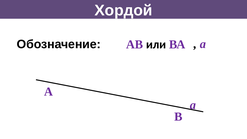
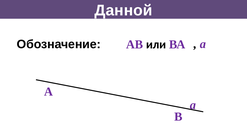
Хордой: Хордой -> Данной (123, 10)
